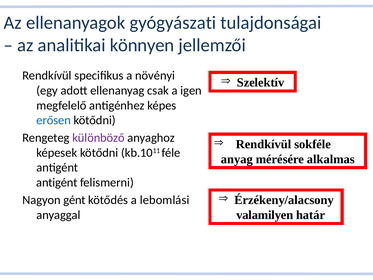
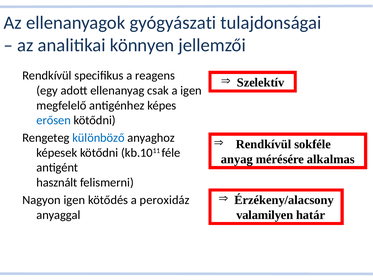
növényi: növényi -> reagens (155, 75)
különböző colour: purple -> blue (99, 138)
antigént: antigént -> használt (57, 182)
Nagyon gént: gént -> igen (74, 200)
lebomlási: lebomlási -> peroxidáz (165, 200)
